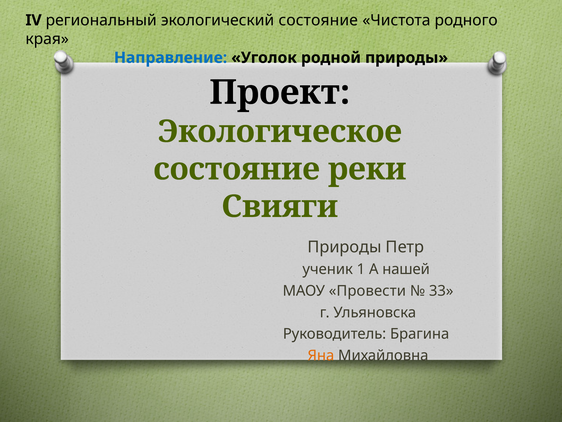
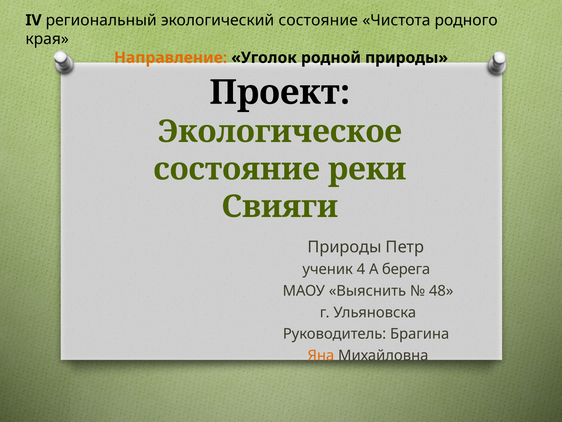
Направление colour: blue -> orange (171, 58)
1: 1 -> 4 (361, 269)
нашей: нашей -> берега (406, 269)
Провести: Провести -> Выяснить (367, 291)
33: 33 -> 48 (441, 291)
